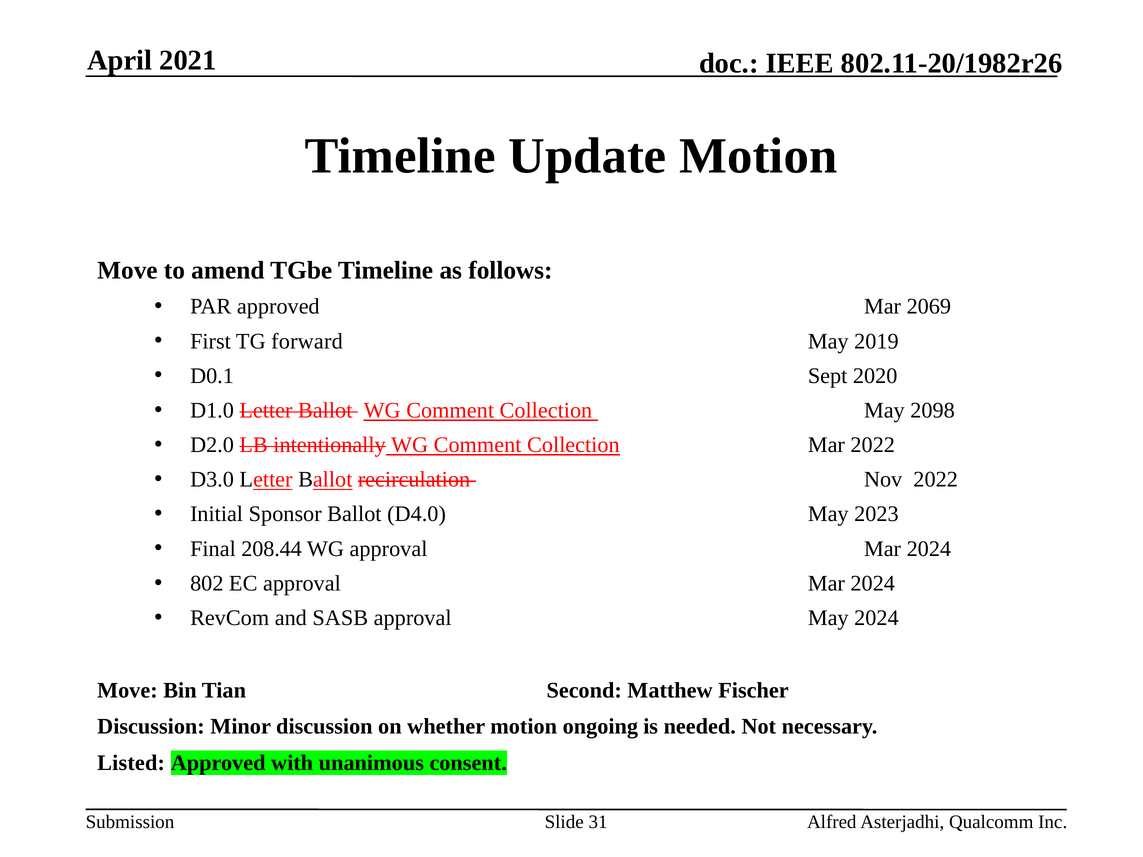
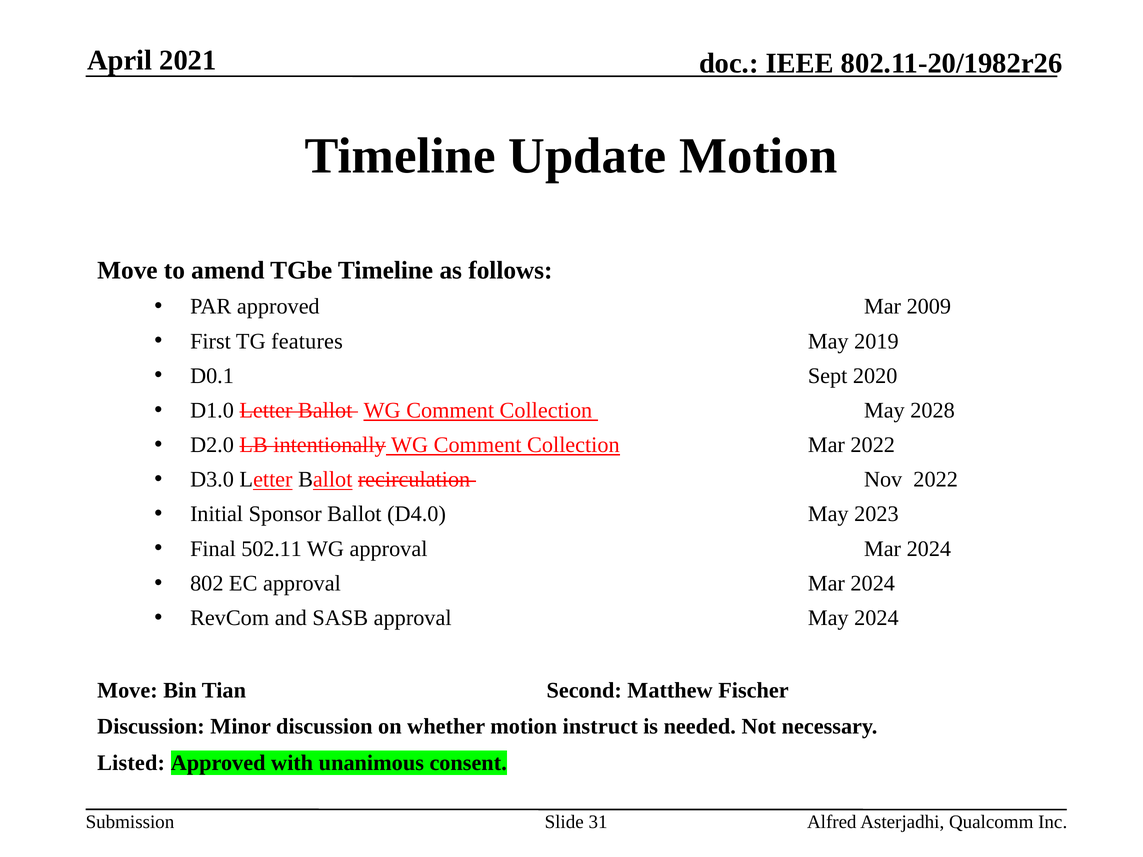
2069: 2069 -> 2009 (929, 307)
forward: forward -> features (307, 341)
2098: 2098 -> 2028 (933, 410)
208.44: 208.44 -> 502.11 (272, 549)
ongoing: ongoing -> instruct (600, 727)
